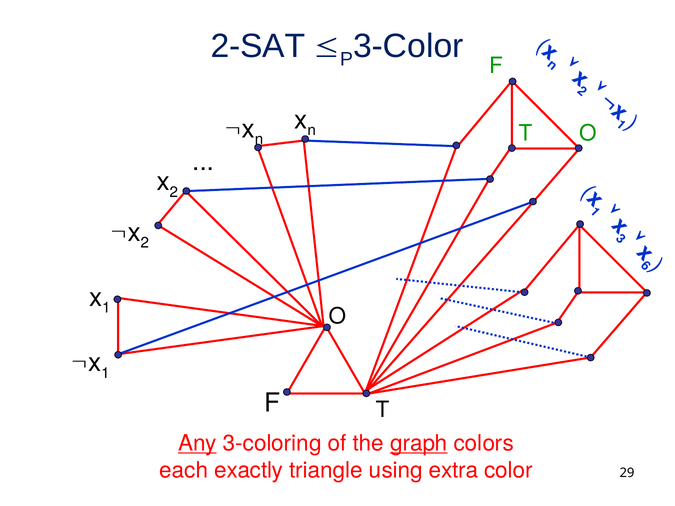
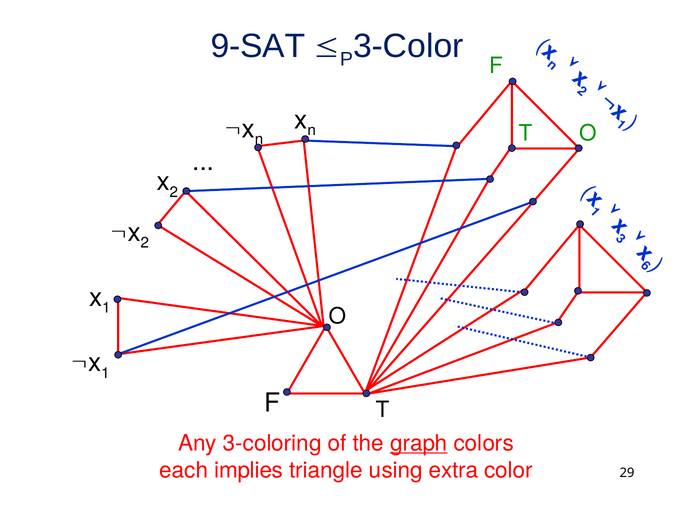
2-SAT: 2-SAT -> 9-SAT (258, 46)
Any underline: present -> none (197, 444)
exactly: exactly -> implies (249, 471)
